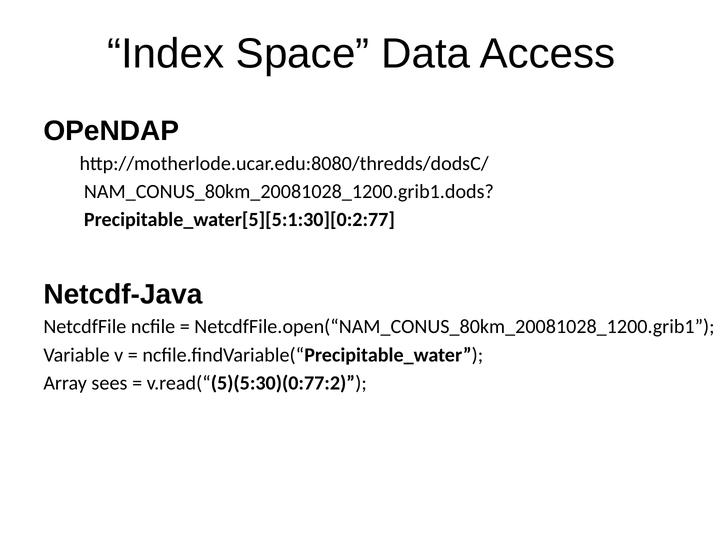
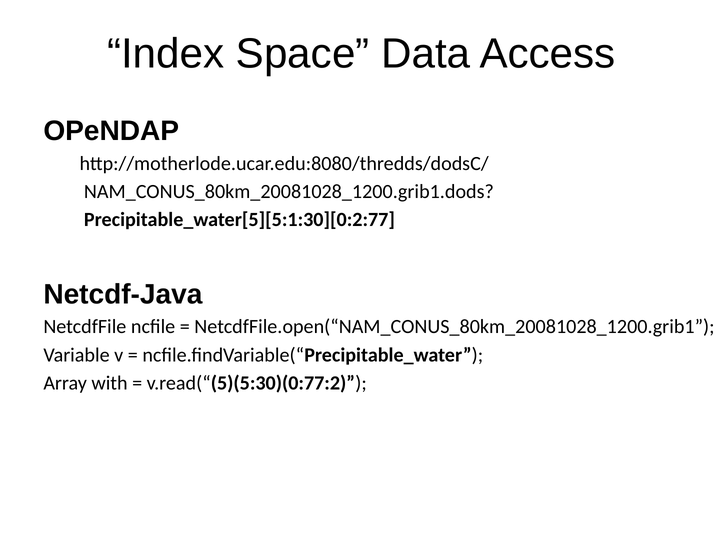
sees: sees -> with (110, 383)
